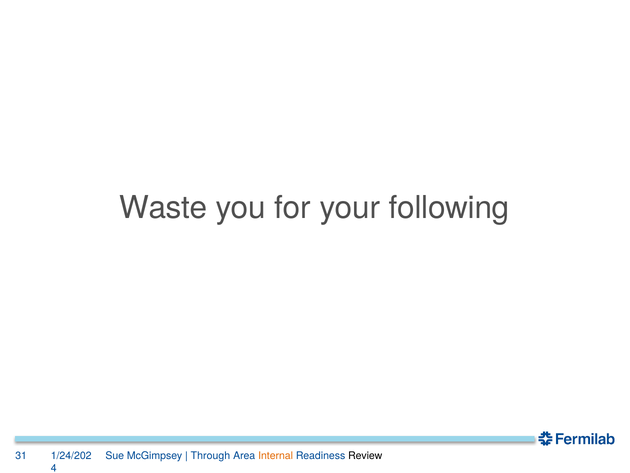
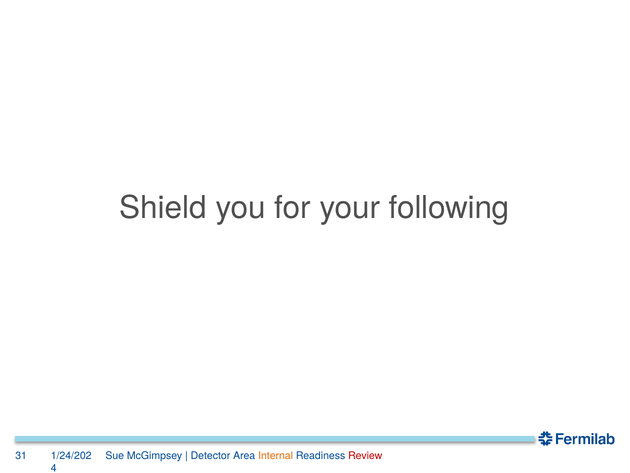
Waste: Waste -> Shield (163, 208)
Through: Through -> Detector (210, 455)
Review colour: black -> red (365, 455)
